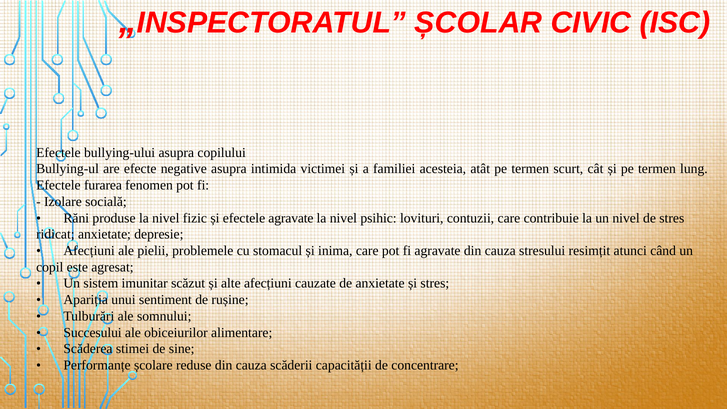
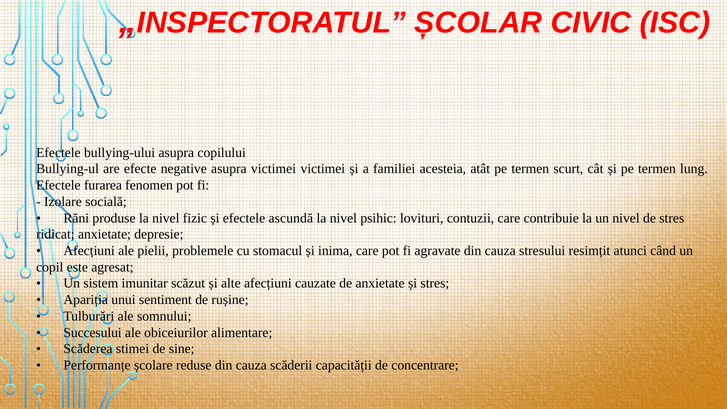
asupra intimida: intimida -> victimei (274, 169)
efectele agravate: agravate -> ascundă (291, 218)
